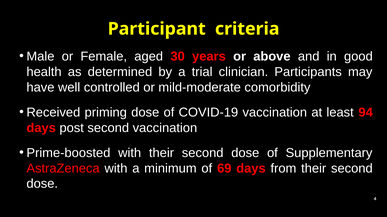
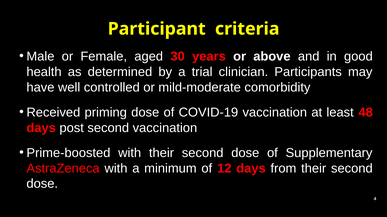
94: 94 -> 48 (366, 113)
69: 69 -> 12 (224, 169)
